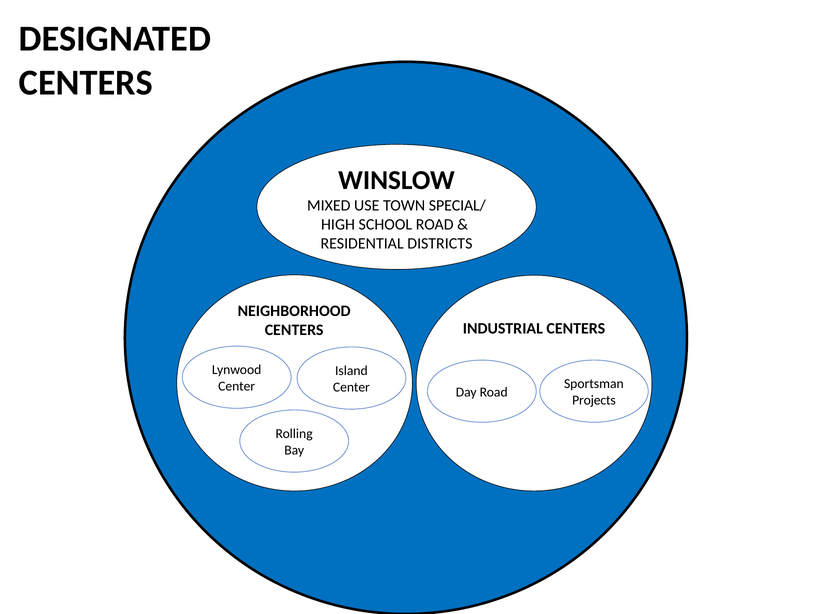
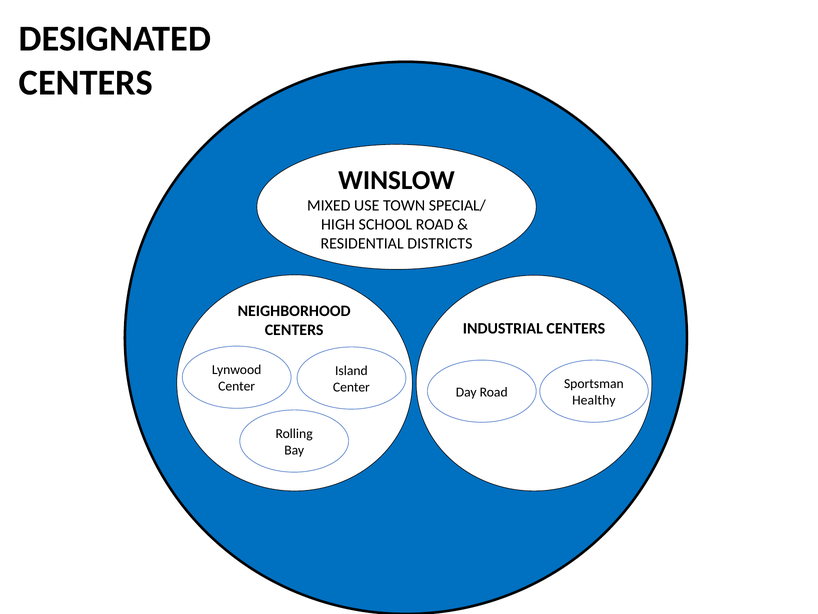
Projects: Projects -> Healthy (594, 400)
